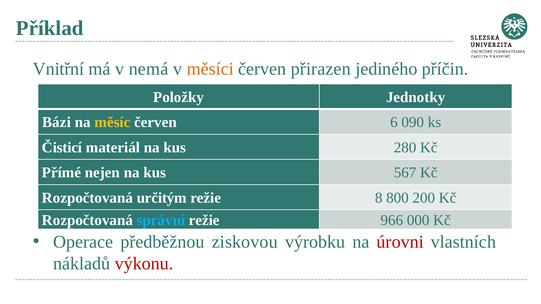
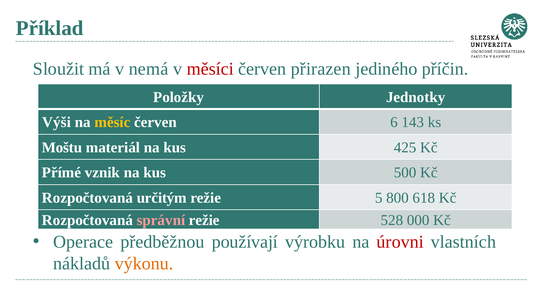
Vnitřní: Vnitřní -> Sloužit (58, 69)
měsíci colour: orange -> red (210, 69)
Bázi: Bázi -> Výši (56, 122)
090: 090 -> 143 (413, 122)
Čisticí: Čisticí -> Moštu (62, 148)
280: 280 -> 425 (405, 148)
nejen: nejen -> vznik (102, 173)
567: 567 -> 500 (405, 173)
8: 8 -> 5 (379, 198)
200: 200 -> 618 (424, 198)
správní colour: light blue -> pink (161, 220)
966: 966 -> 528 (392, 220)
ziskovou: ziskovou -> používají (245, 242)
výkonu colour: red -> orange (144, 264)
